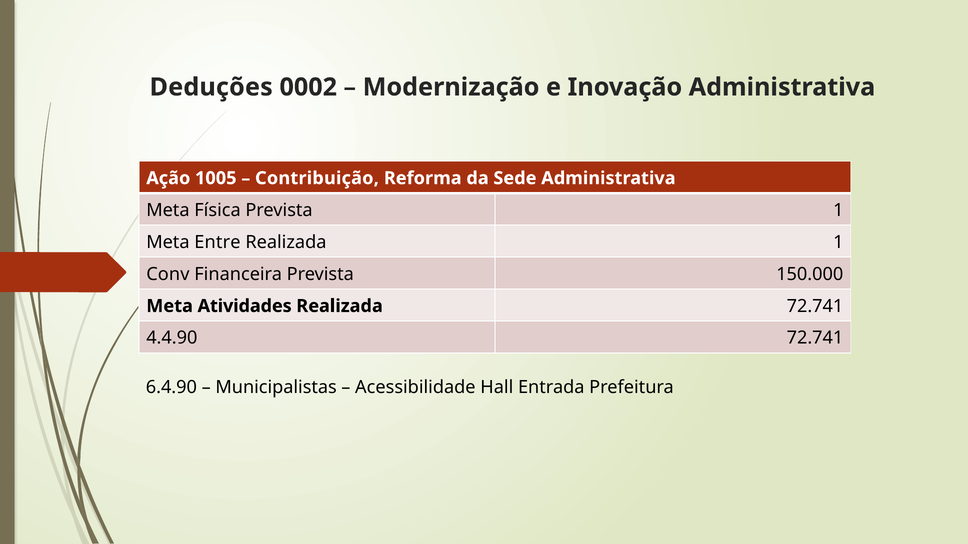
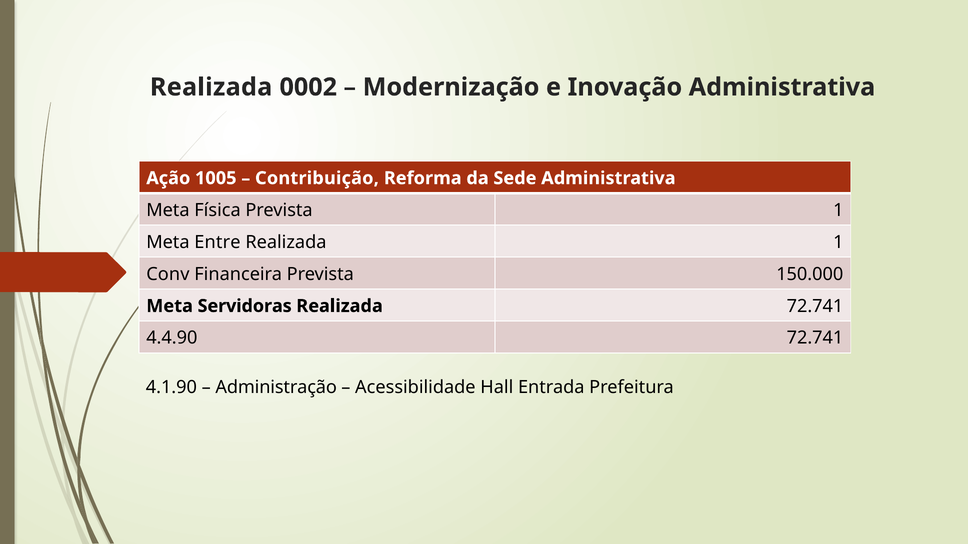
Deduções: Deduções -> Realizada (211, 87)
Atividades: Atividades -> Servidoras (245, 306)
6.4.90: 6.4.90 -> 4.1.90 (171, 388)
Municipalistas: Municipalistas -> Administração (276, 388)
